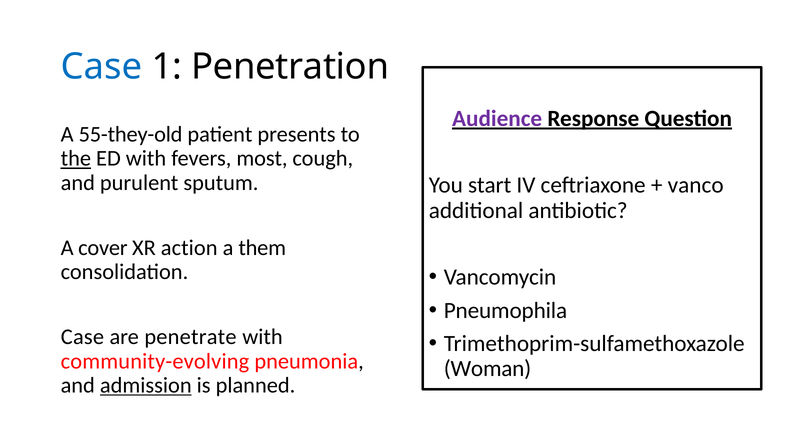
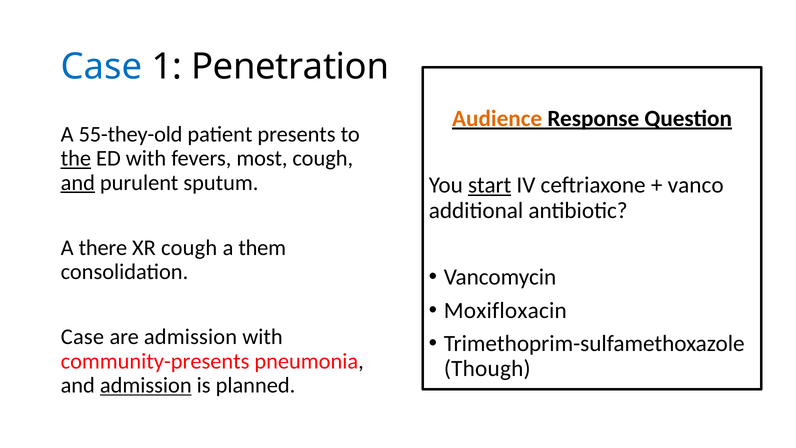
Audience colour: purple -> orange (497, 119)
and underline: none -> present (78, 183)
start underline: none -> present (490, 185)
cover: cover -> there (103, 248)
XR action: action -> cough (189, 248)
Pneumophila: Pneumophila -> Moxifloxacin (505, 310)
are penetrate: penetrate -> admission (191, 337)
community-evolving: community-evolving -> community-presents (155, 361)
Woman: Woman -> Though (487, 369)
